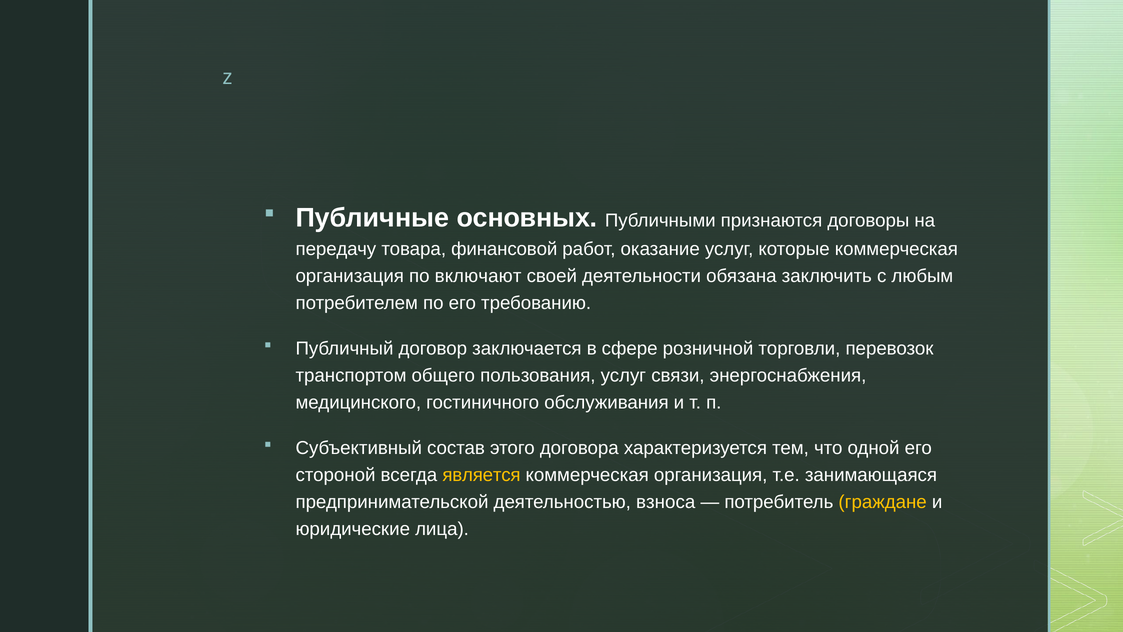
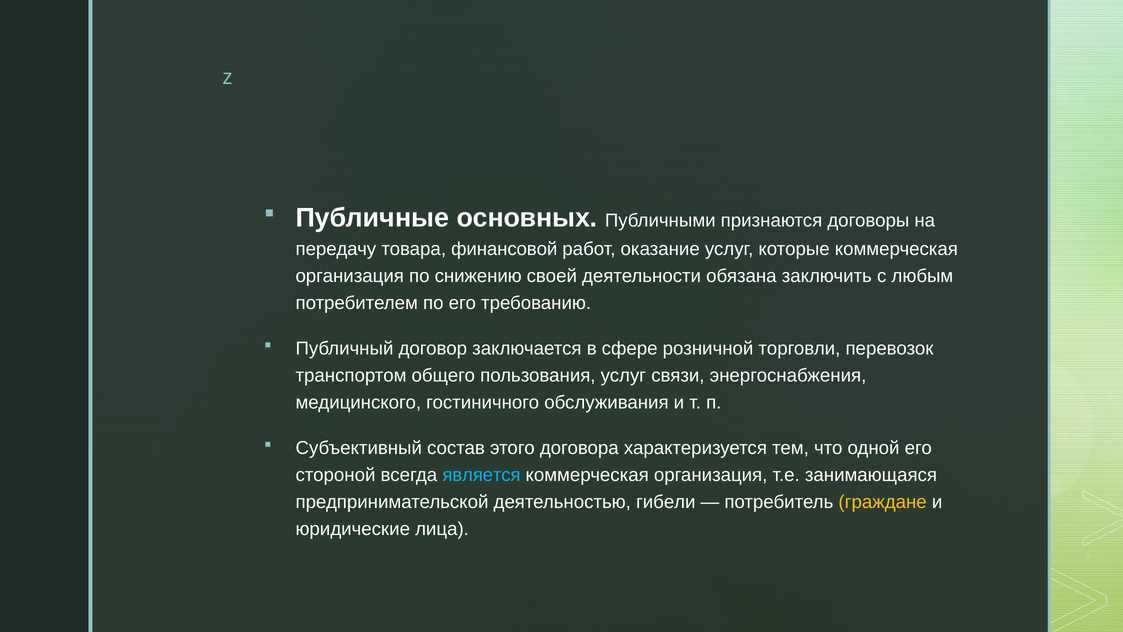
включают: включают -> снижению (478, 276)
является colour: yellow -> light blue (481, 475)
взноса: взноса -> гибели (666, 502)
